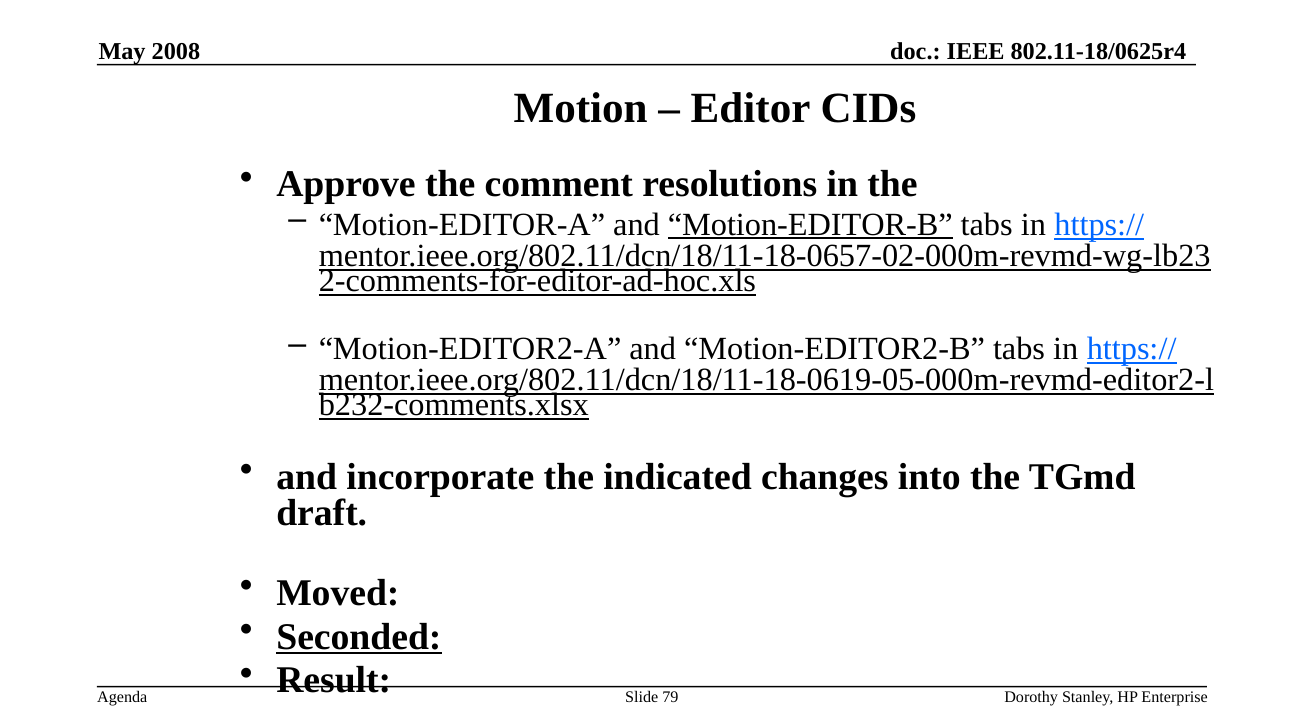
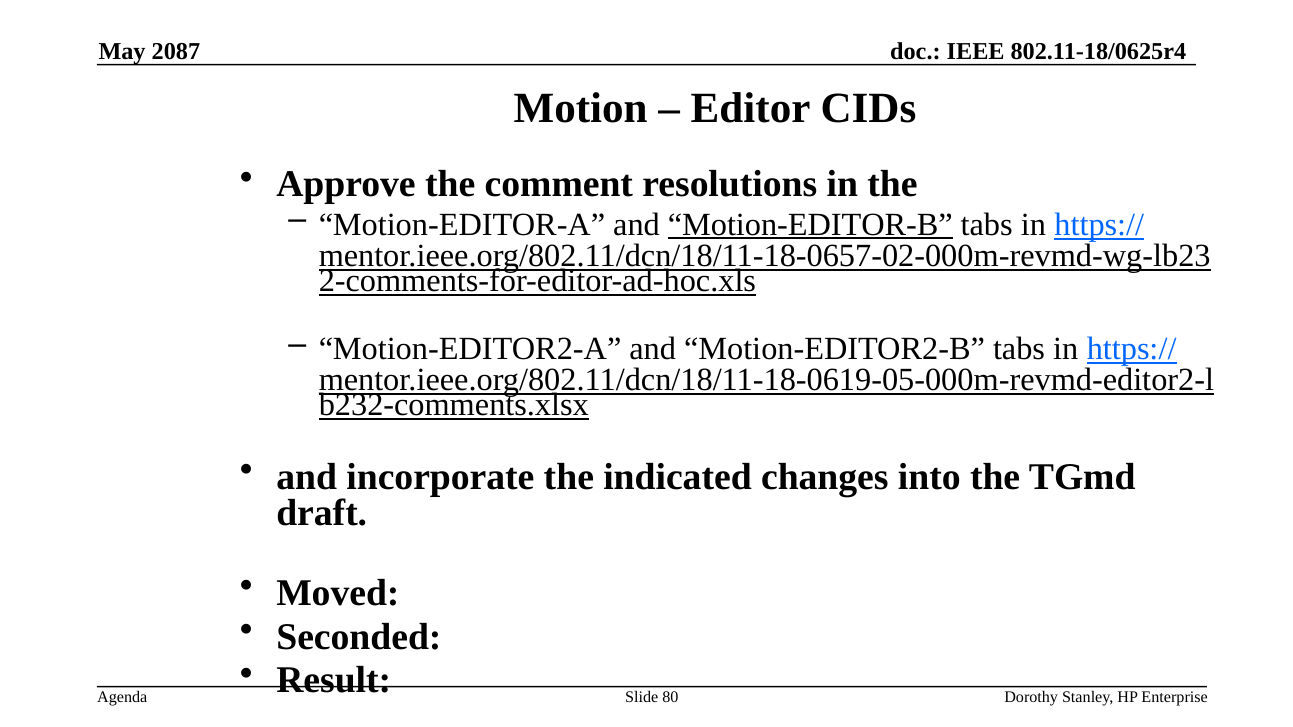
2008: 2008 -> 2087 (176, 52)
Seconded underline: present -> none (359, 637)
79: 79 -> 80 (670, 698)
